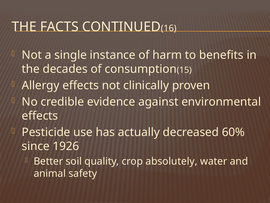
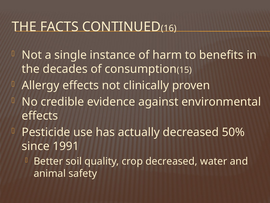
60%: 60% -> 50% (233, 132)
1926: 1926 -> 1991 (66, 146)
crop absolutely: absolutely -> decreased (171, 161)
